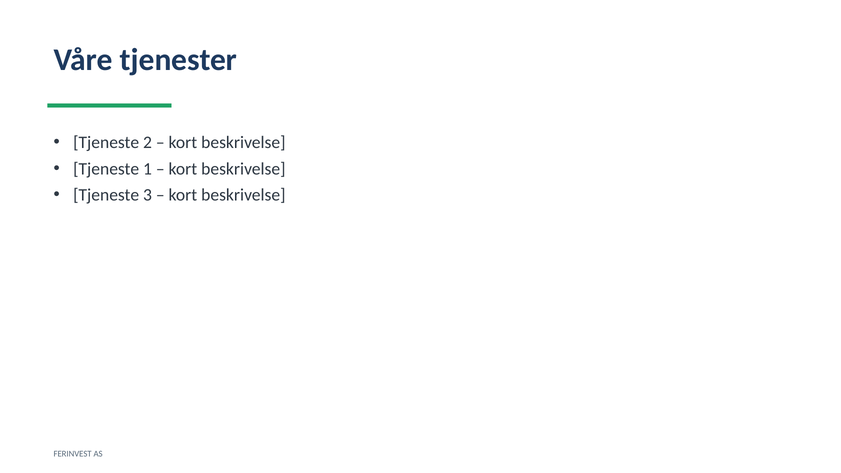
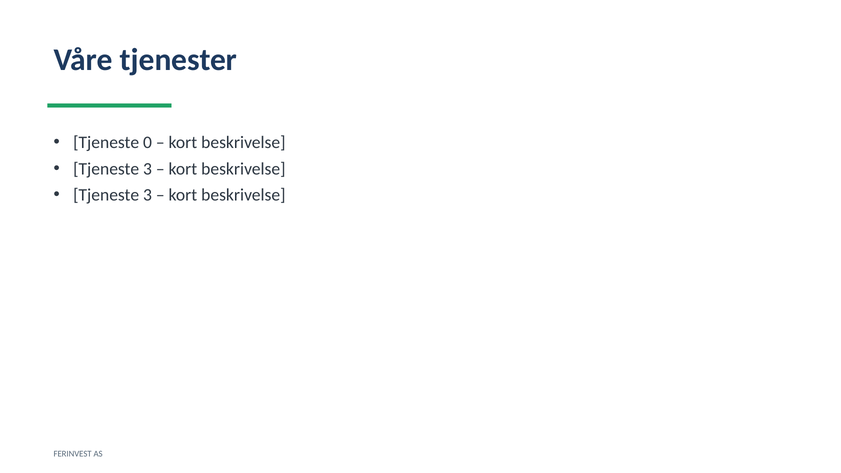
2: 2 -> 0 (147, 142)
1: 1 -> 3 (147, 169)
